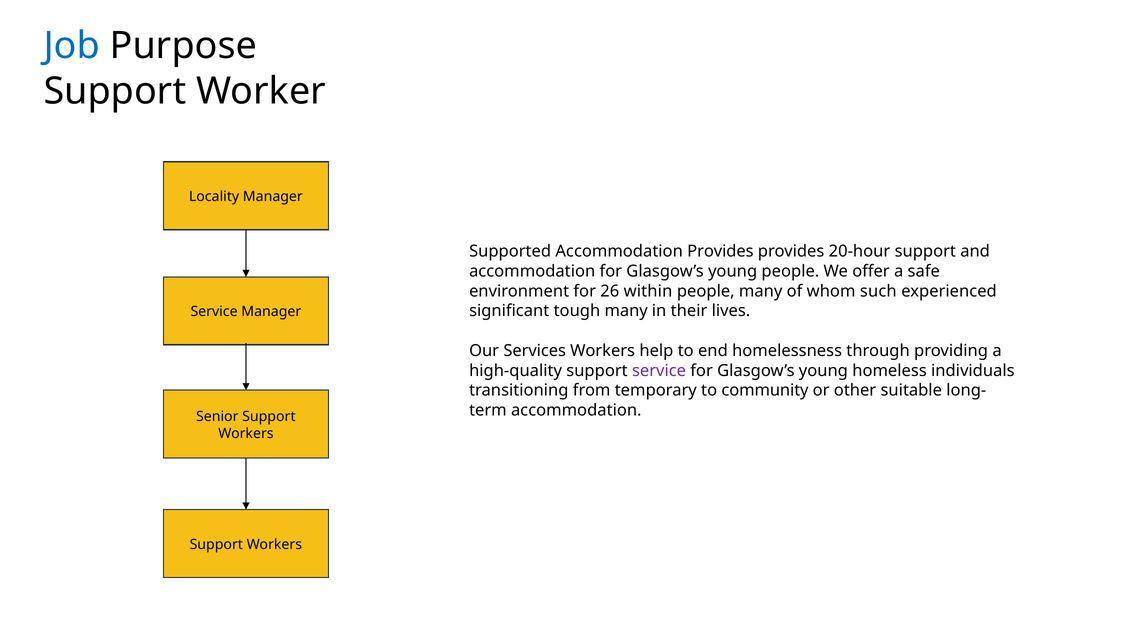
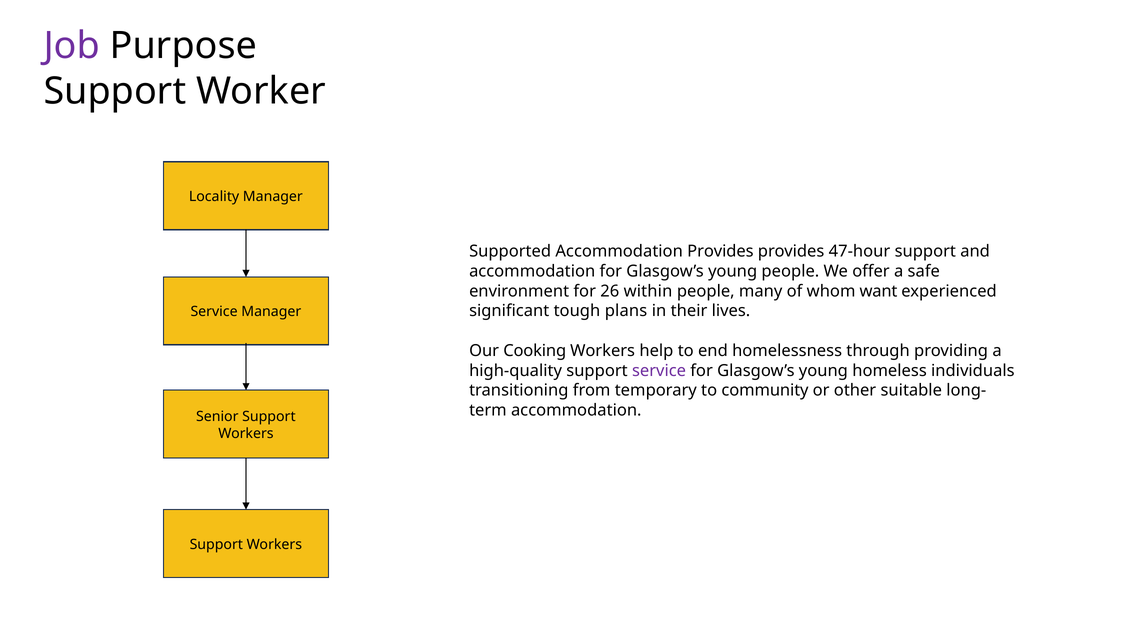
Job colour: blue -> purple (72, 46)
20-hour: 20-hour -> 47-hour (860, 251)
such: such -> want (878, 291)
tough many: many -> plans (626, 311)
Services: Services -> Cooking (535, 350)
